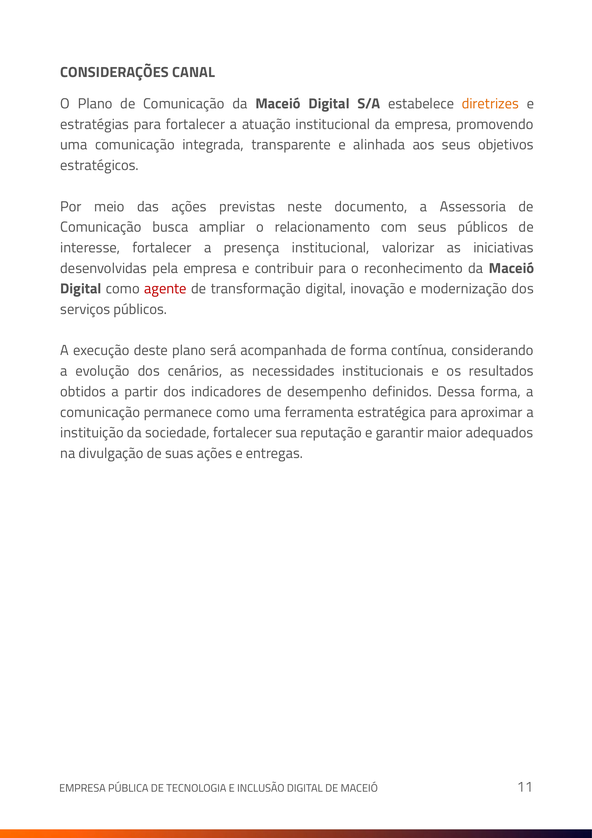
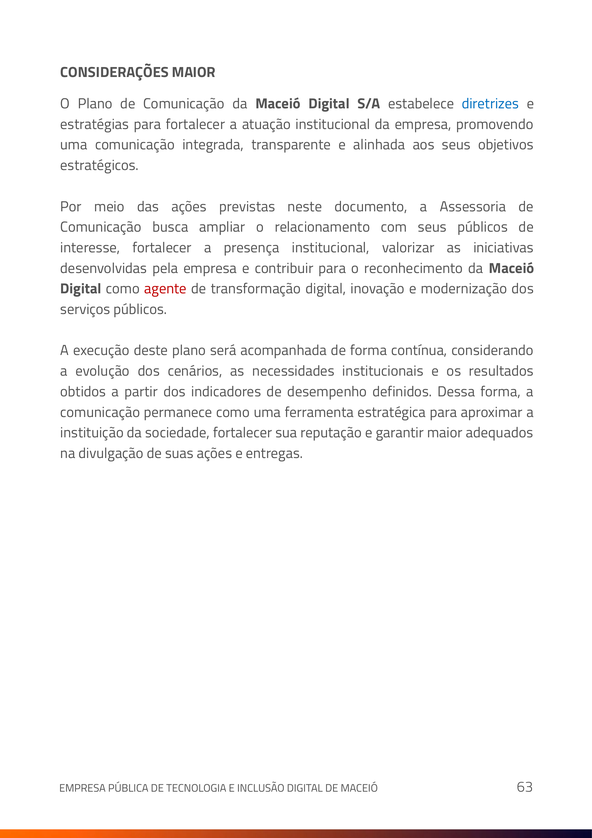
CONSIDERAÇÕES CANAL: CANAL -> MAIOR (194, 72)
diretrizes colour: orange -> blue (490, 104)
11: 11 -> 63 (525, 787)
